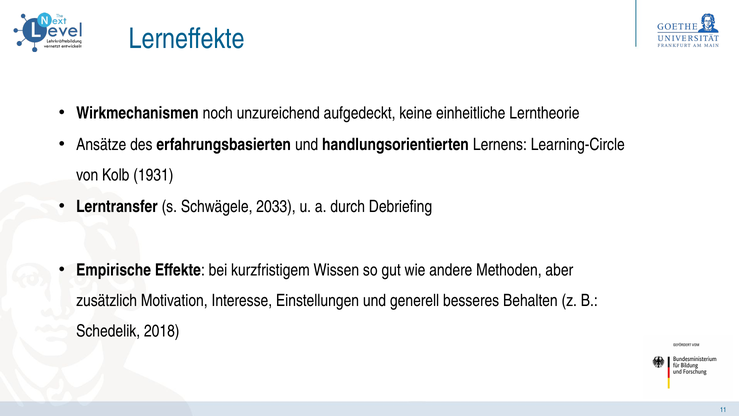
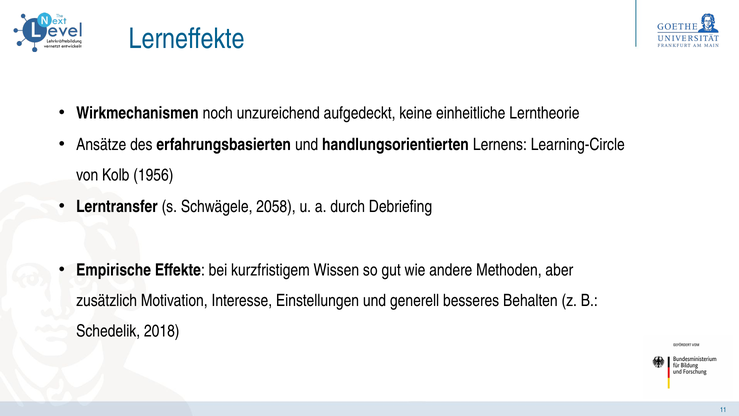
1931: 1931 -> 1956 (153, 175)
2033: 2033 -> 2058 (276, 207)
